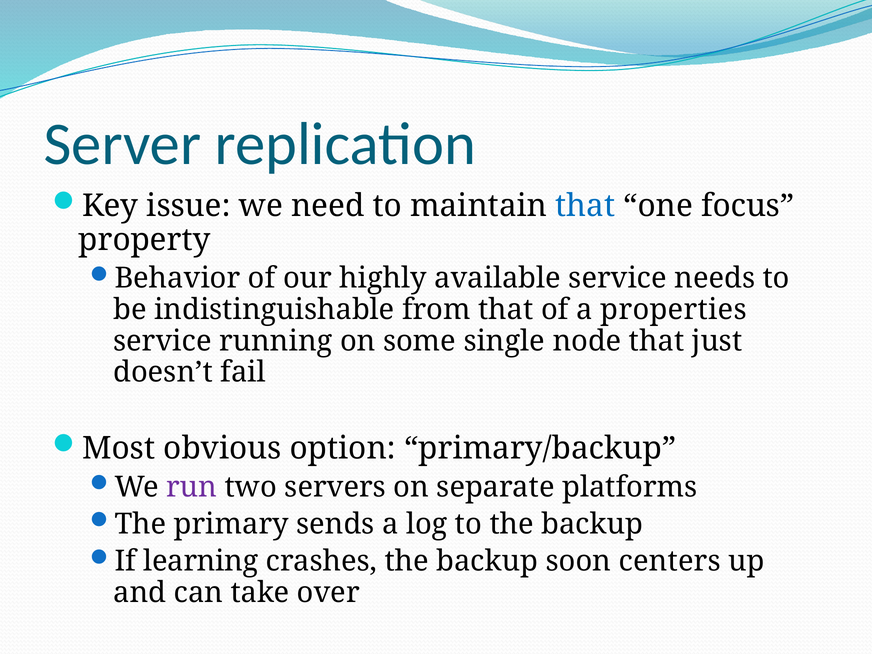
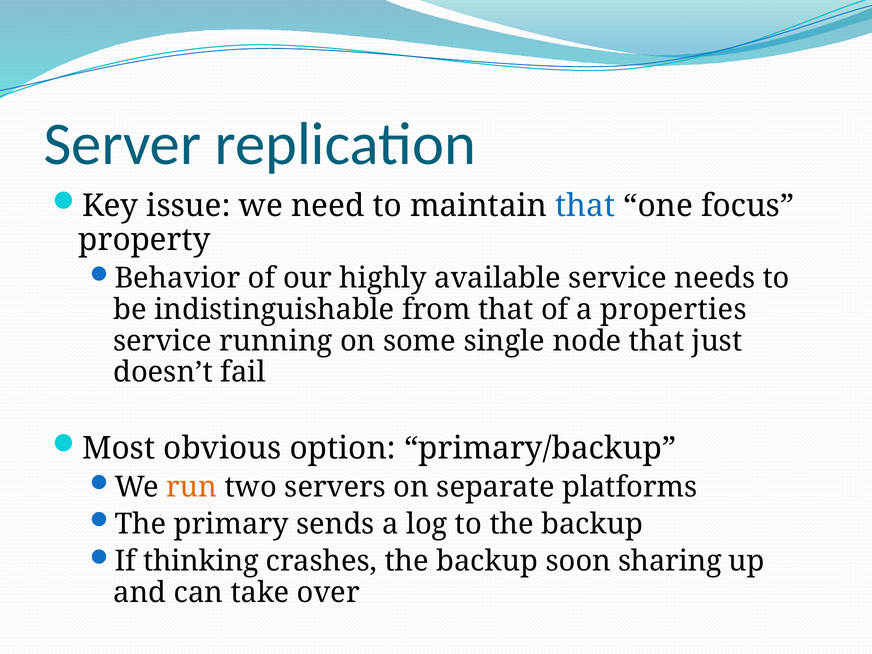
run colour: purple -> orange (192, 487)
learning: learning -> thinking (201, 561)
centers: centers -> sharing (670, 561)
